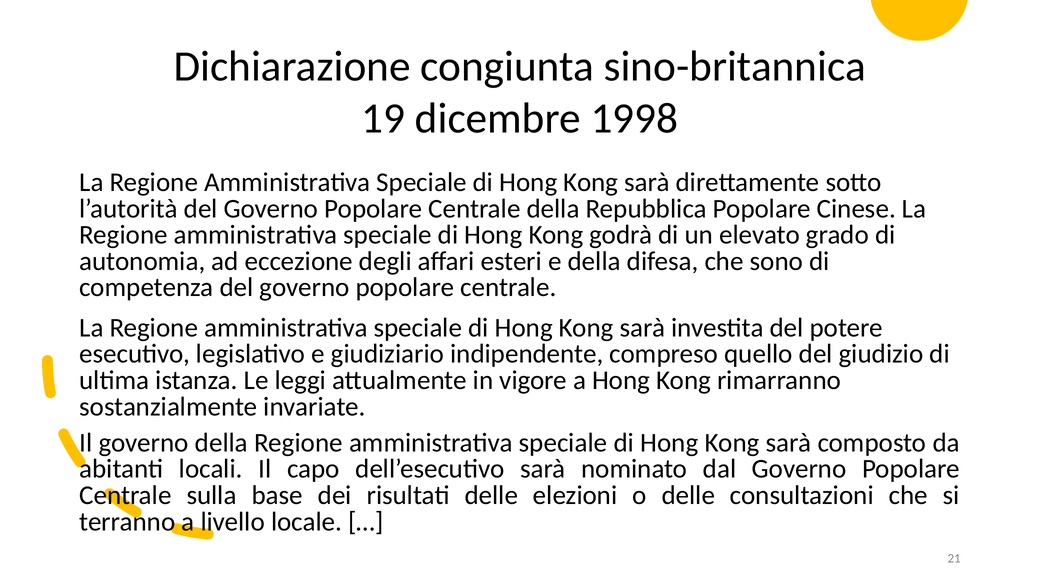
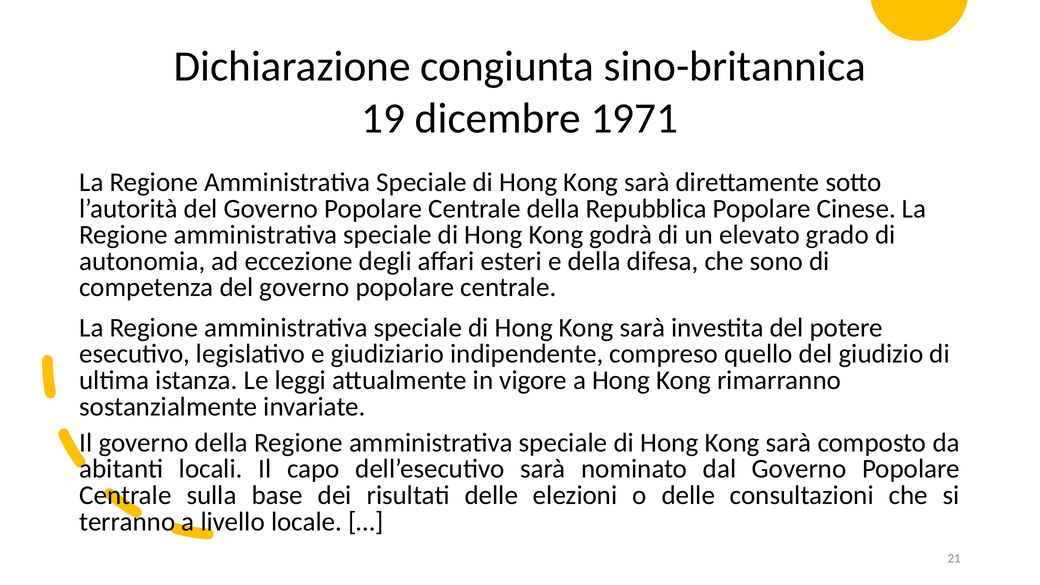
1998: 1998 -> 1971 (634, 119)
